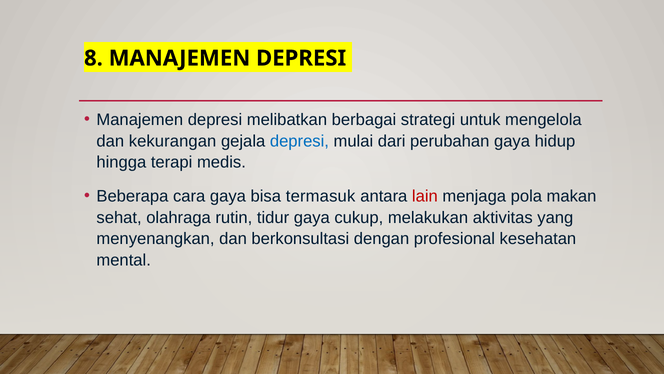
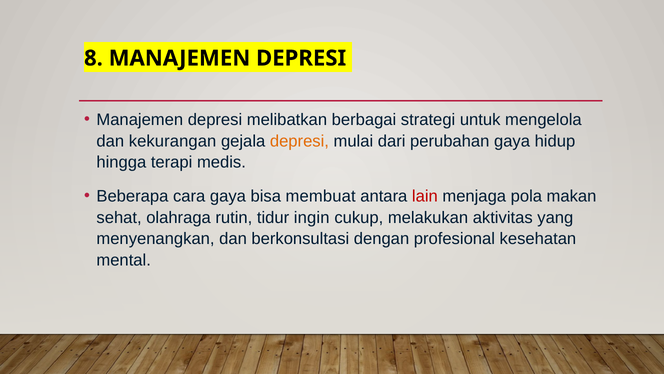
depresi colour: blue -> orange (299, 141)
termasuk: termasuk -> membuat (321, 196)
tidur gaya: gaya -> ingin (312, 217)
